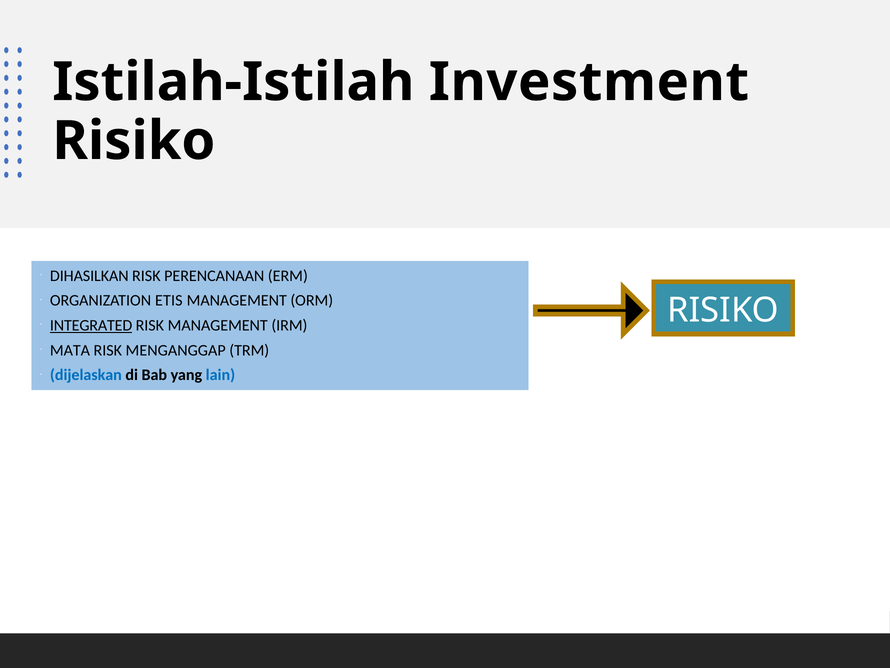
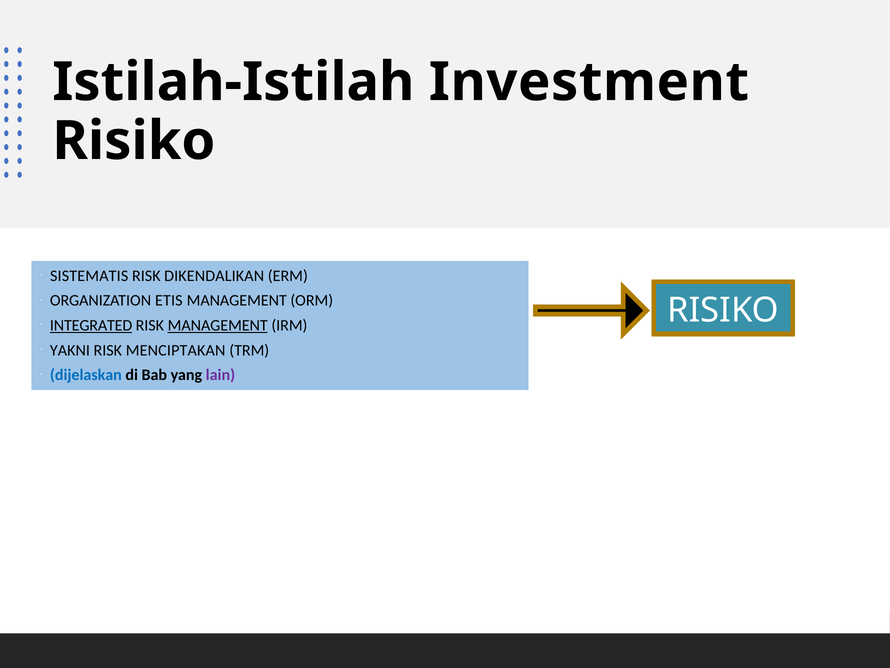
DIHASILKAN: DIHASILKAN -> SISTEMATIS (89, 276)
PERENCANAAN: PERENCANAAN -> DIKENDALIKAN (214, 276)
MANAGEMENT underline: none -> present (218, 325)
MATA: MATA -> YAKNI (70, 350)
MENGANGGAP: MENGANGGAP -> MENCIPTAKAN (176, 350)
lain colour: blue -> purple (220, 375)
